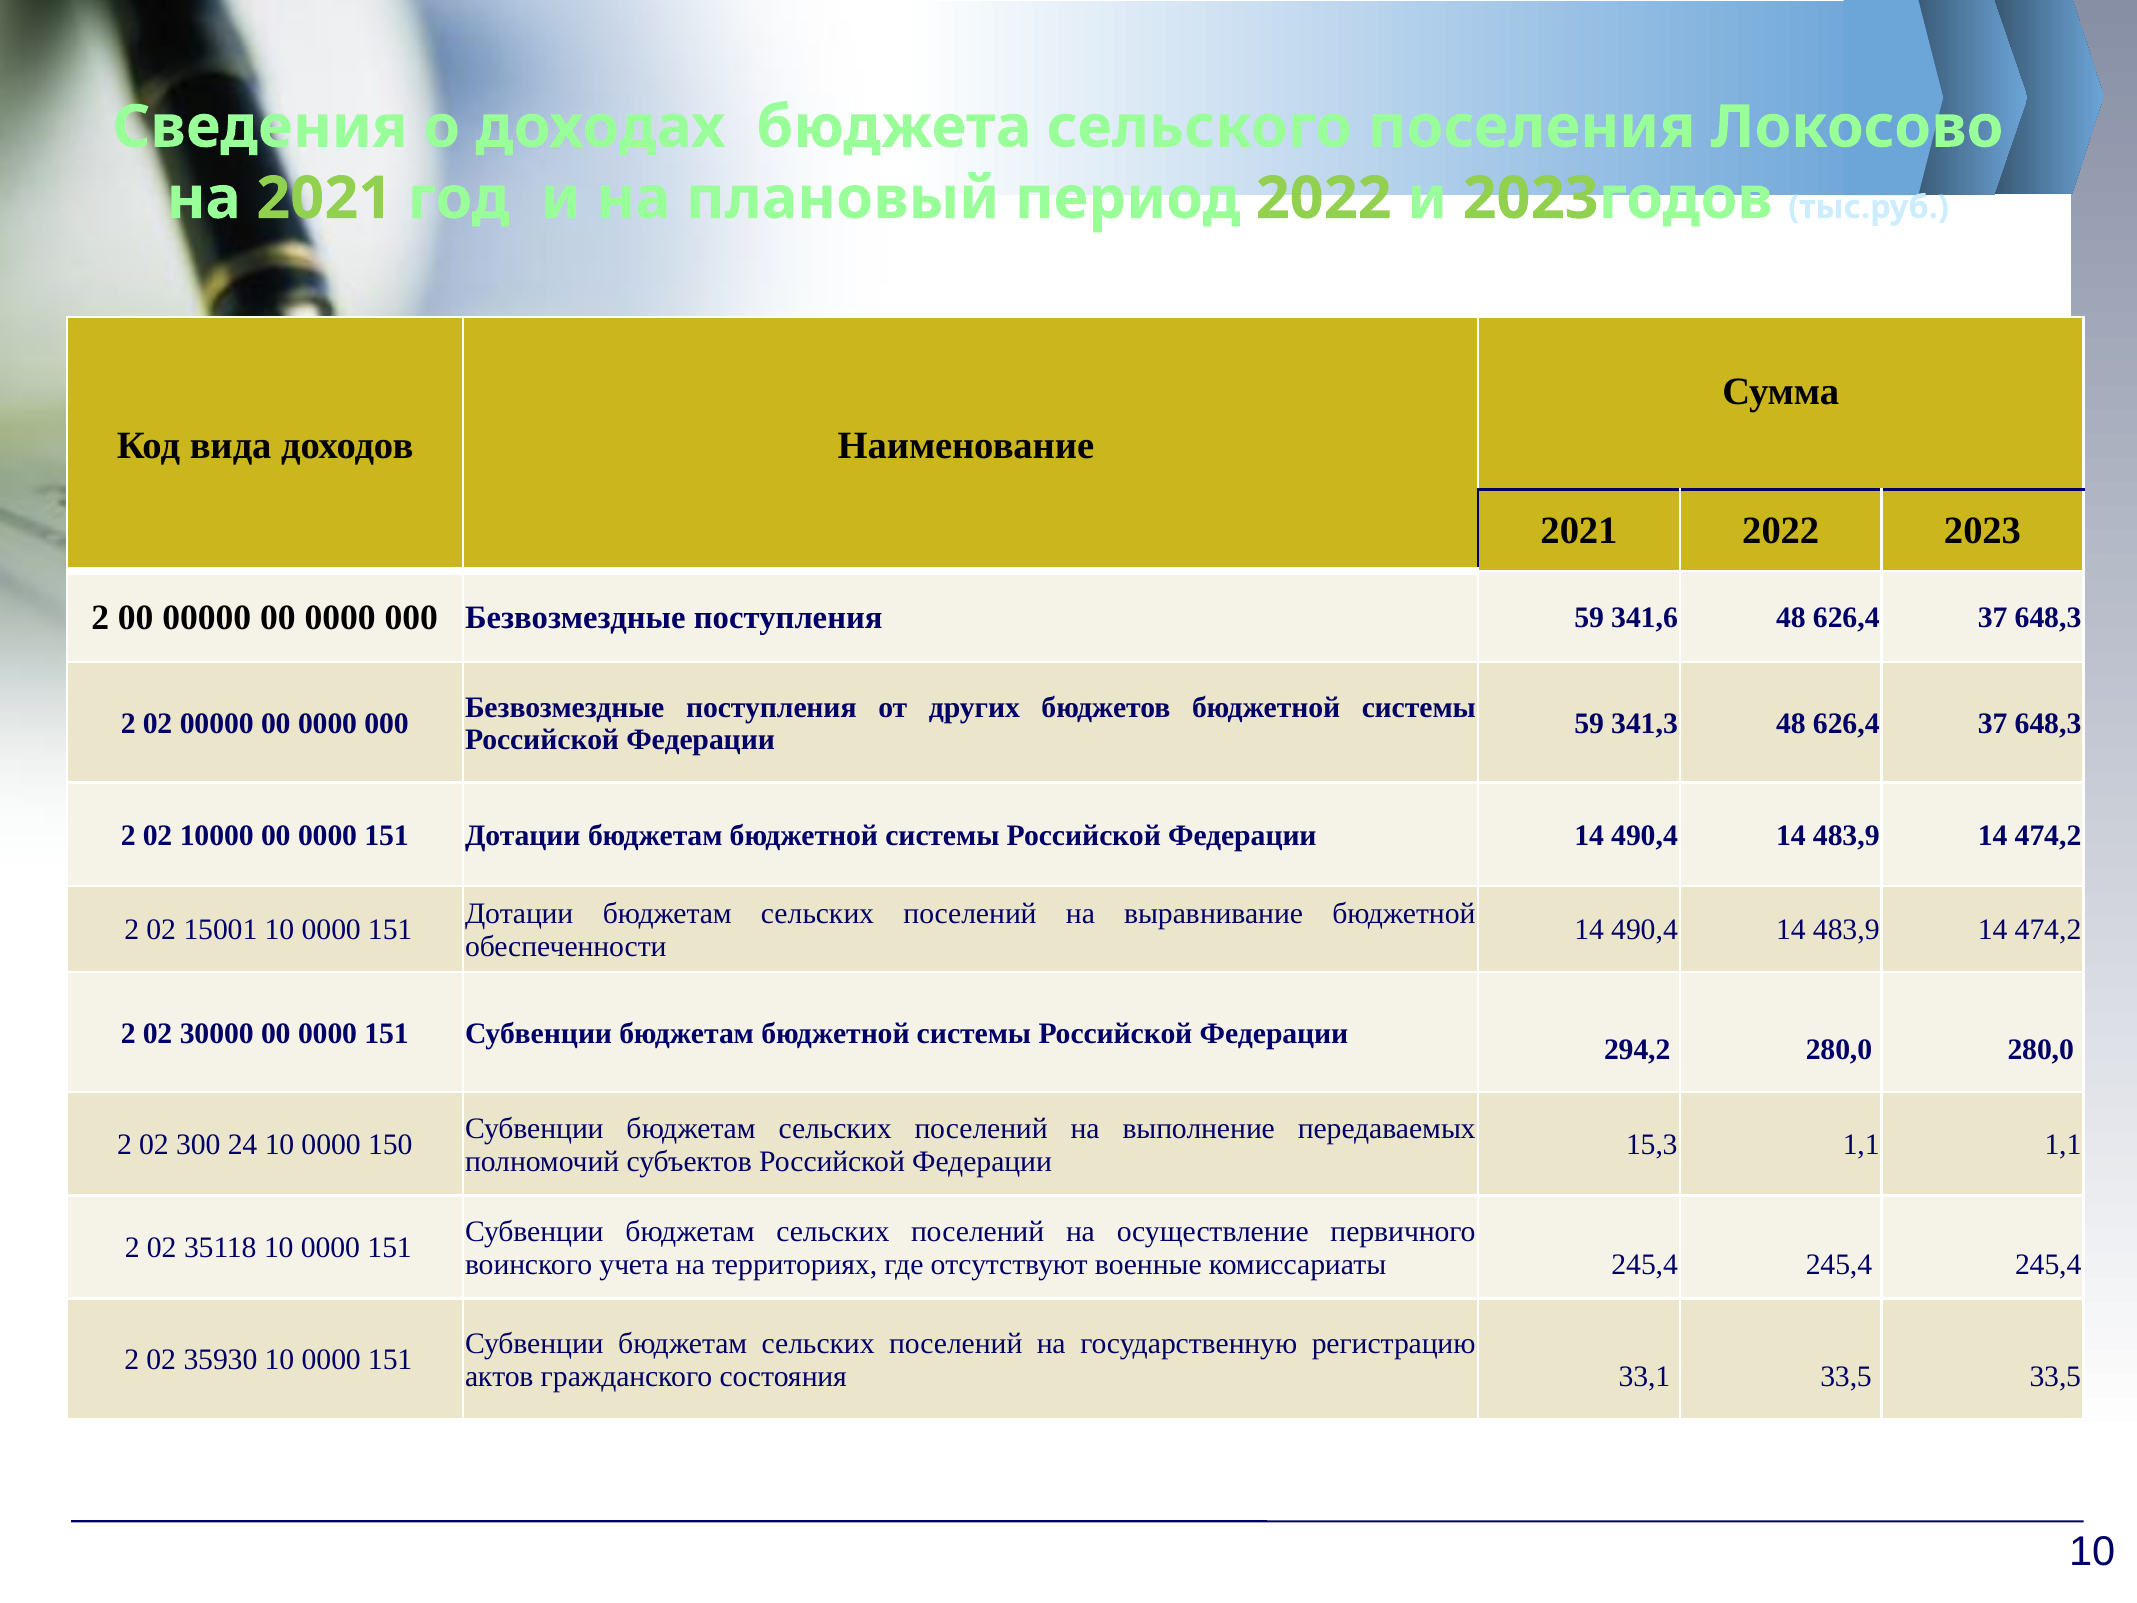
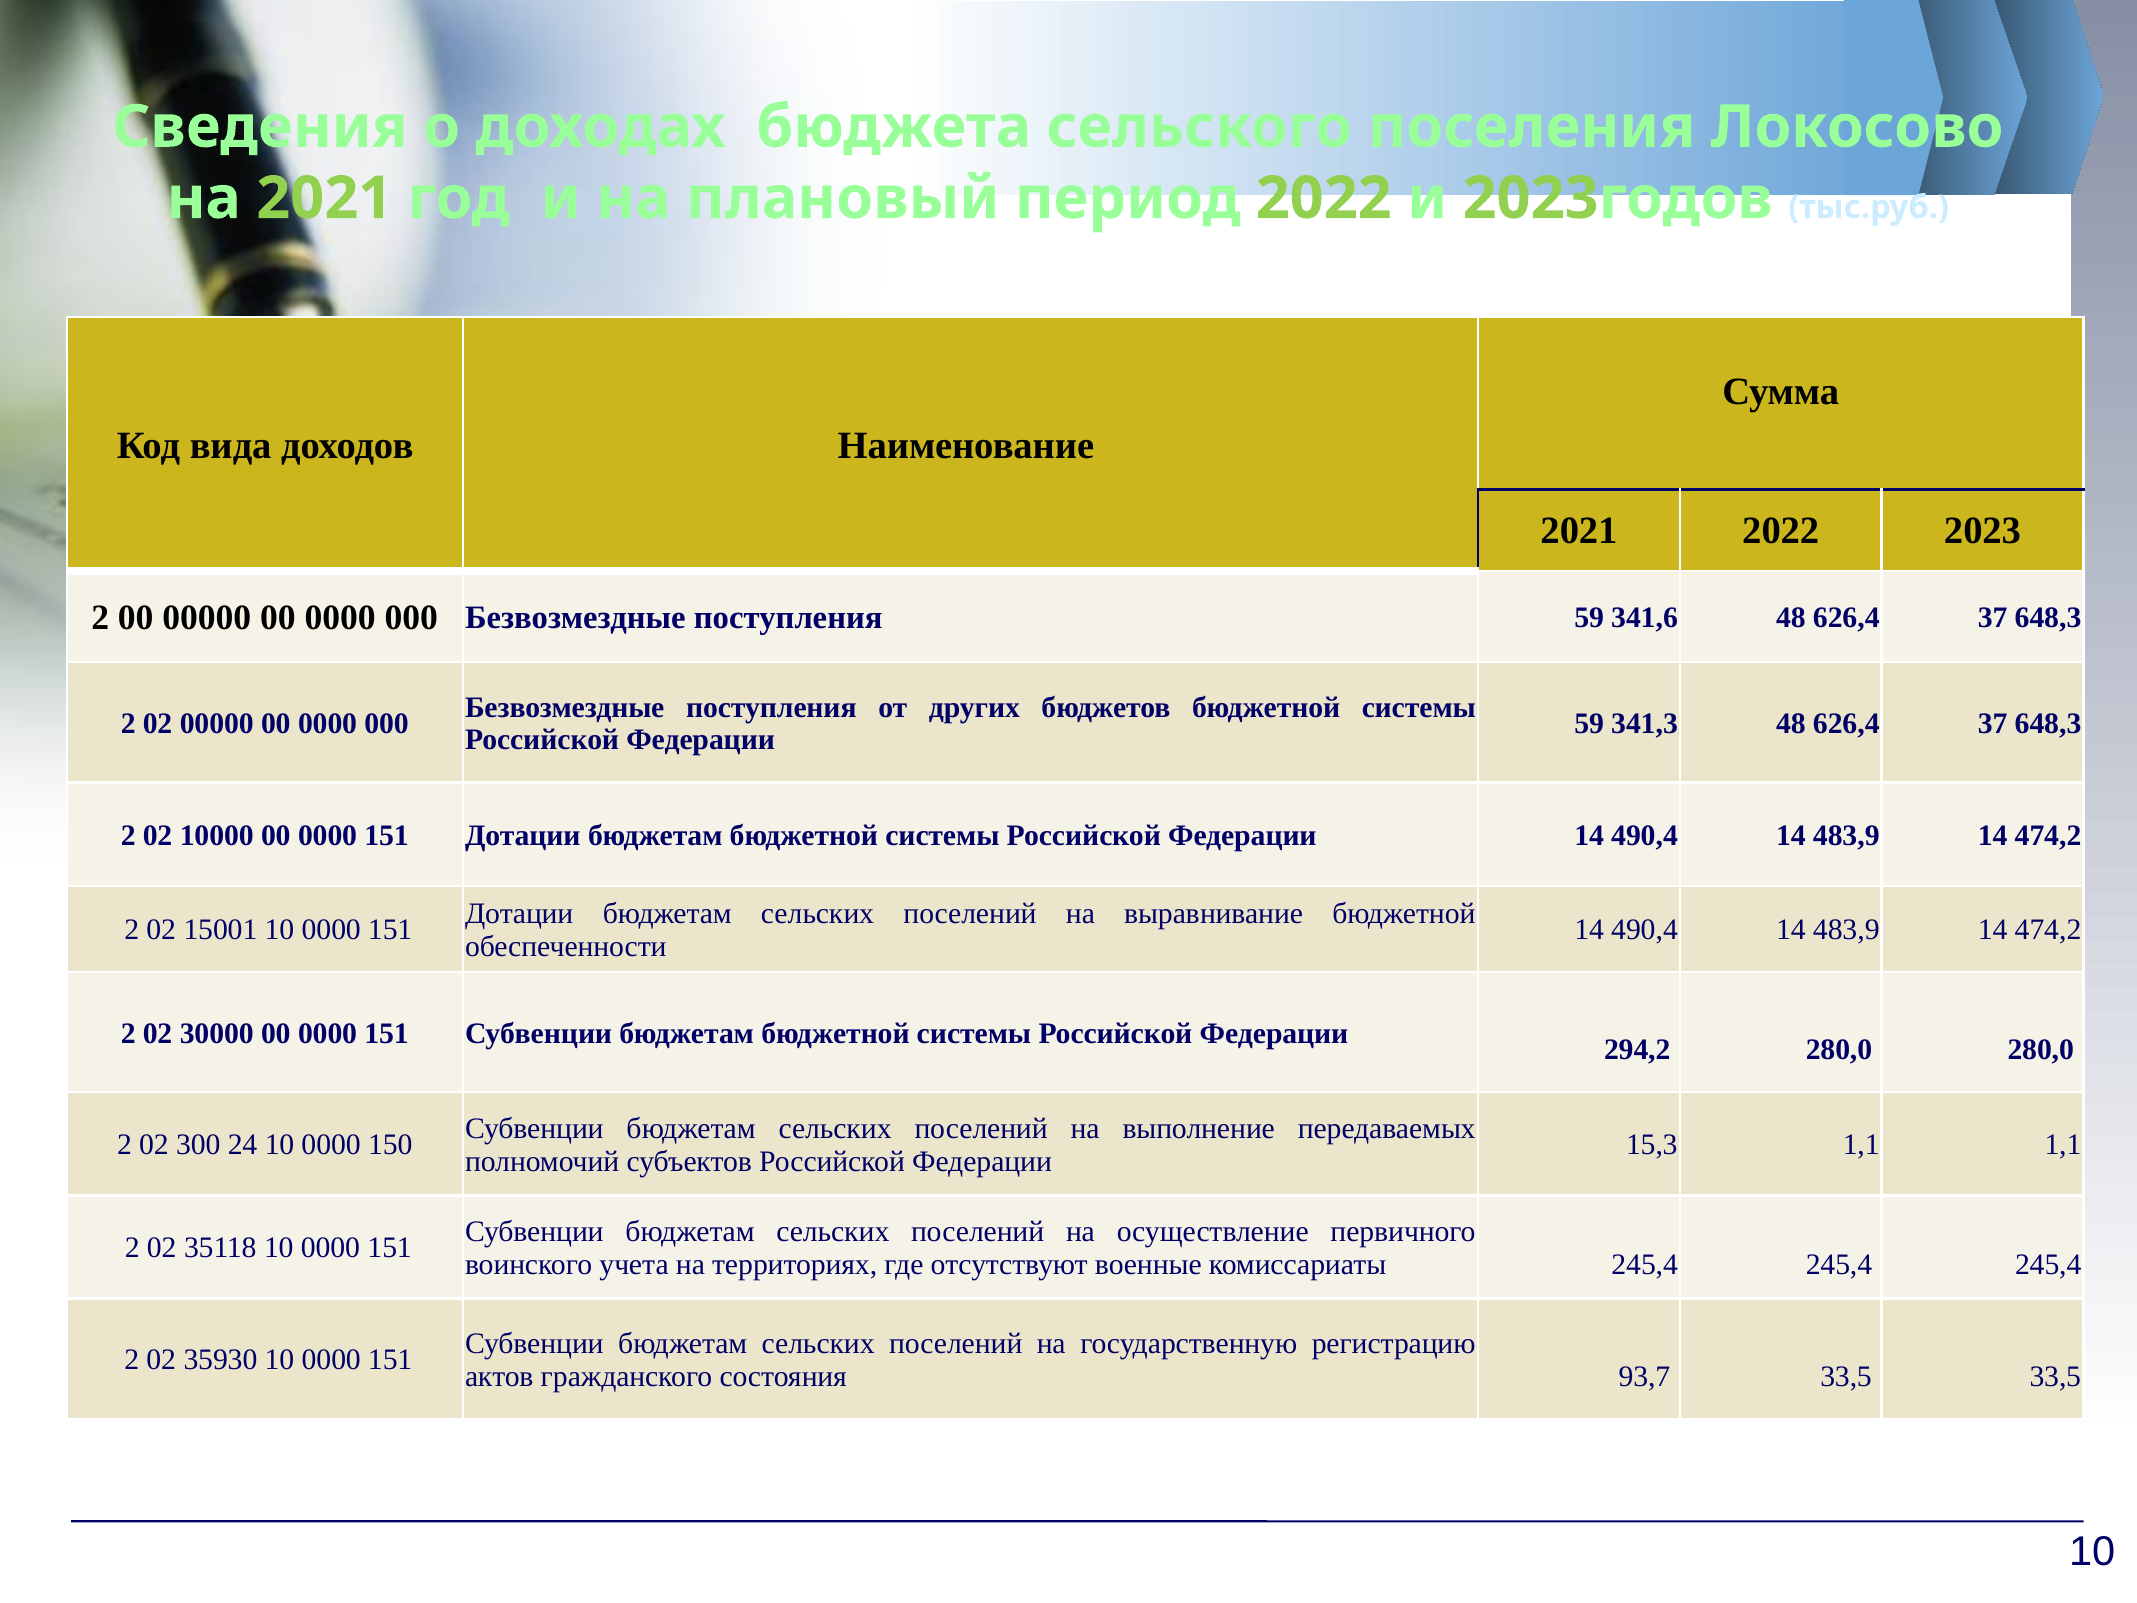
33,1: 33,1 -> 93,7 (1644, 1376)
